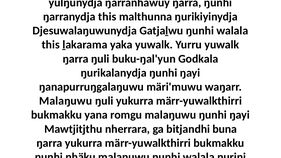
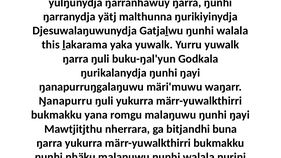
ŋarranydja this: this -> yätj (107, 17)
Malaŋuwu: Malaŋuwu -> Ŋanapurru (66, 101)
